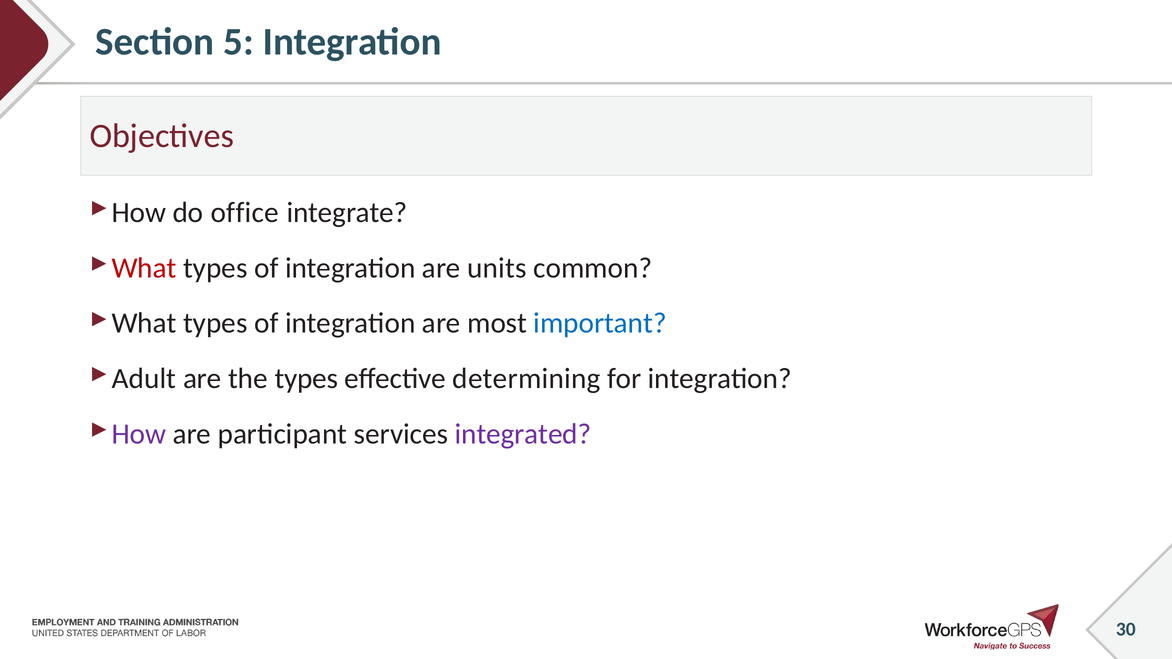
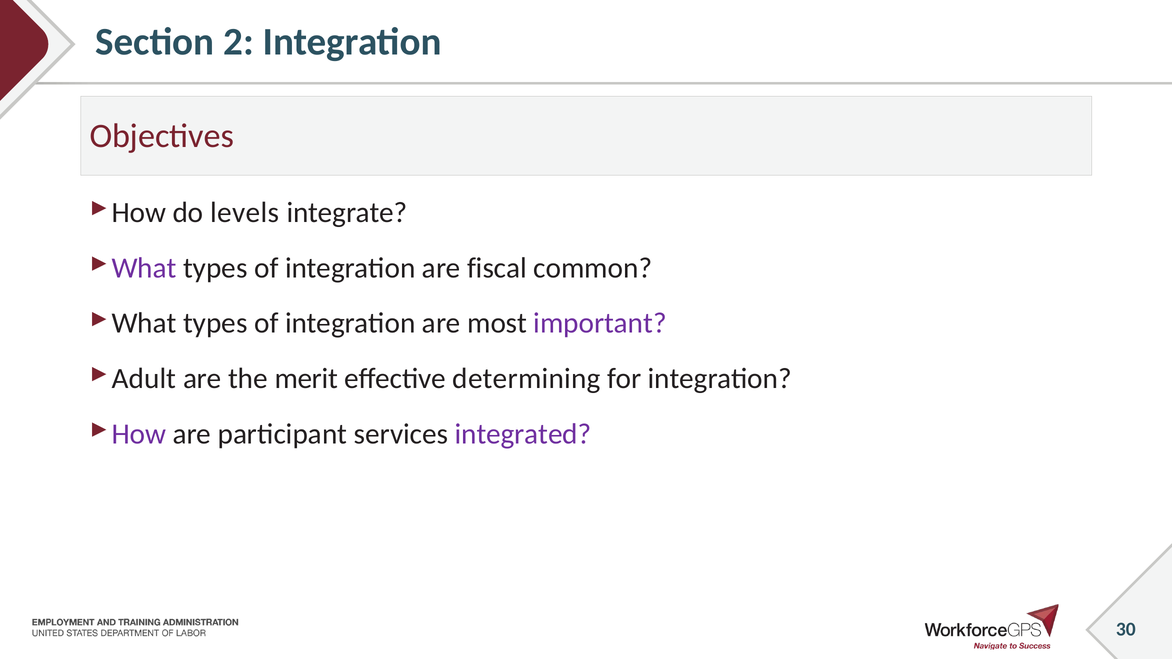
5: 5 -> 2 (238, 42)
office: office -> levels (245, 213)
What colour: red -> purple (144, 268)
units: units -> fiscal (497, 268)
important colour: blue -> purple (600, 323)
the types: types -> merit (306, 379)
